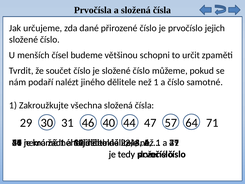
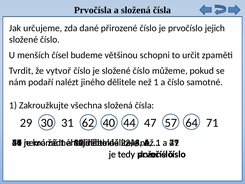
součet: součet -> vytvoř (59, 71)
46: 46 -> 62 (88, 123)
